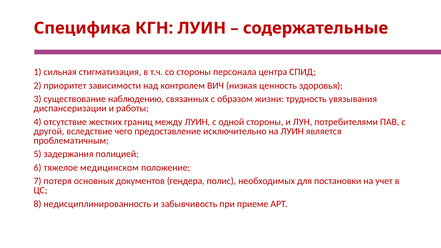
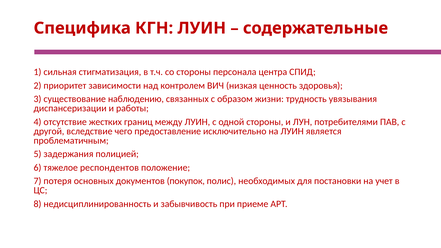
медицинском: медицинском -> респондентов (109, 168)
гендера: гендера -> покупок (186, 181)
